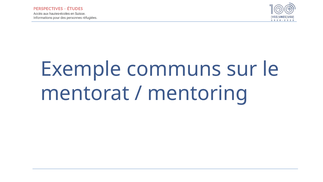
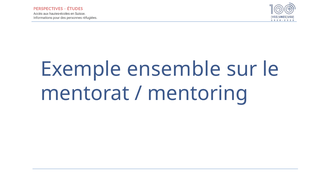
communs: communs -> ensemble (174, 69)
